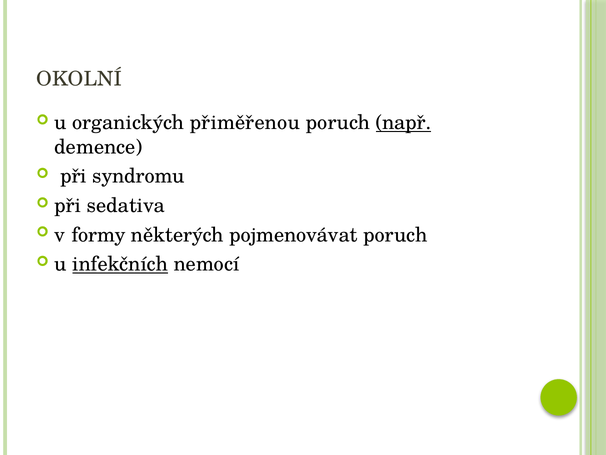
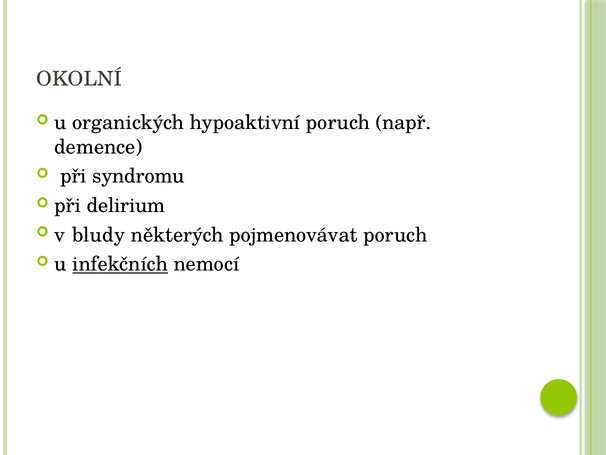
přiměřenou: přiměřenou -> hypoaktivní (245, 123)
např underline: present -> none (403, 123)
sedativa: sedativa -> delirium (126, 205)
formy: formy -> bludy (99, 235)
